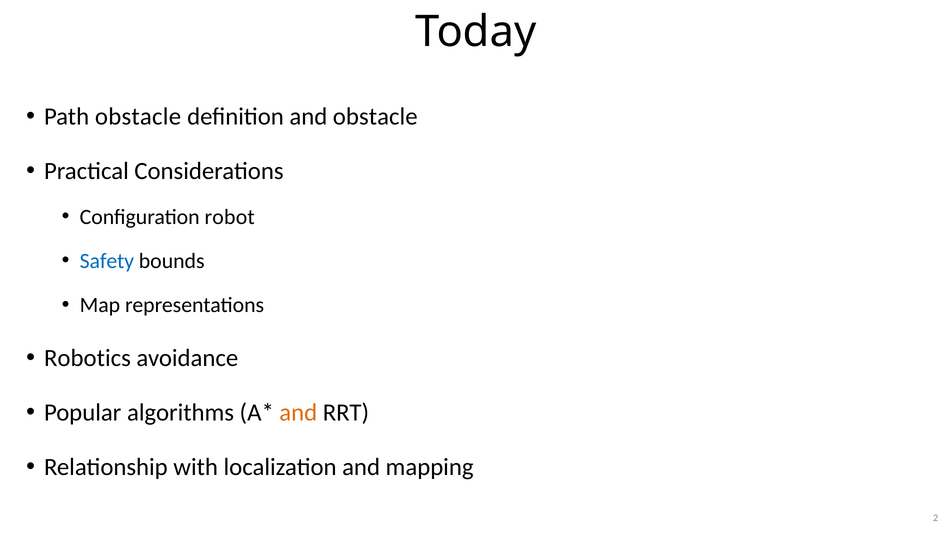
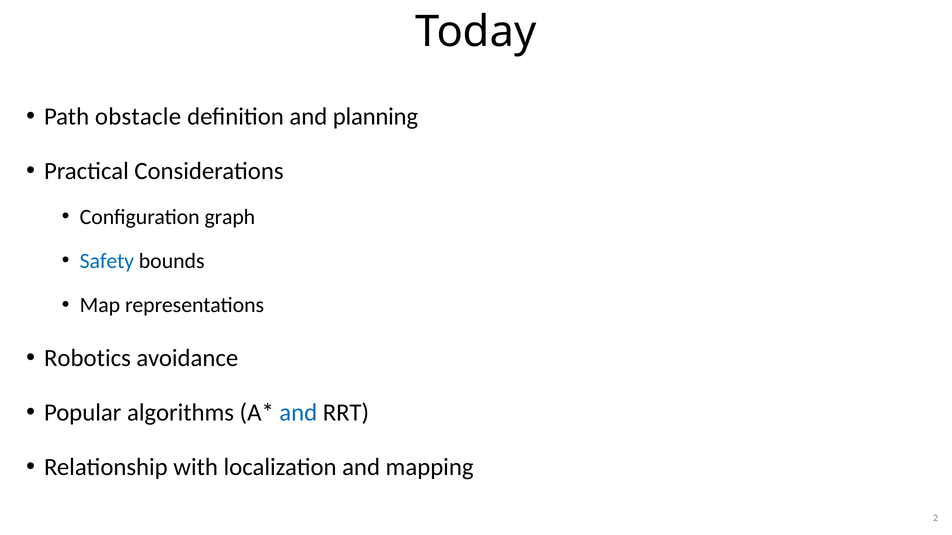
and obstacle: obstacle -> planning (375, 117)
robot: robot -> graph (230, 217)
and colour: orange -> blue (298, 413)
